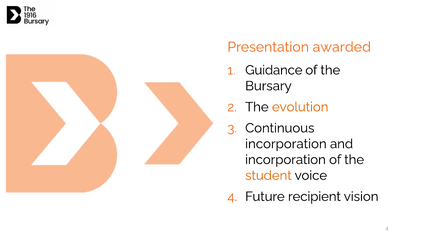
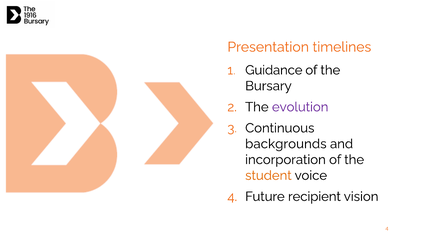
awarded: awarded -> timelines (342, 47)
evolution colour: orange -> purple (300, 107)
incorporation: incorporation -> backgrounds (286, 144)
